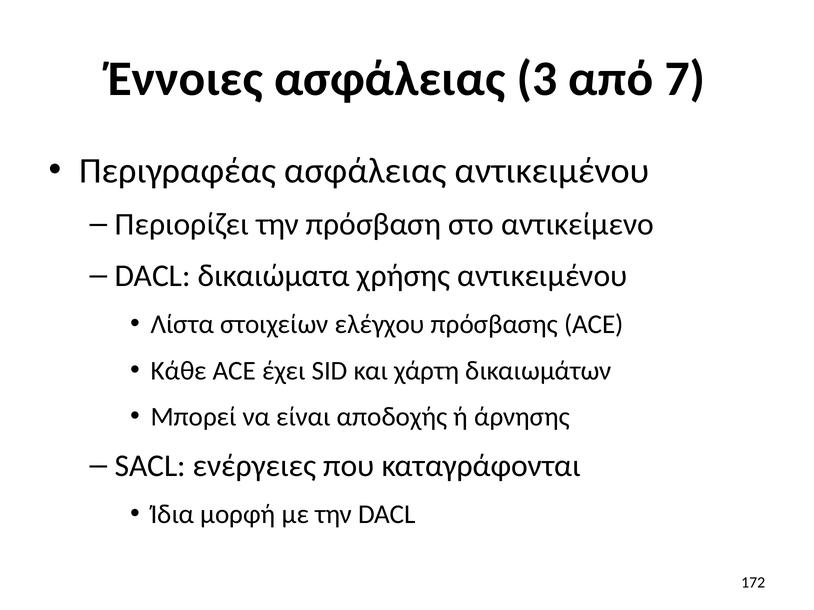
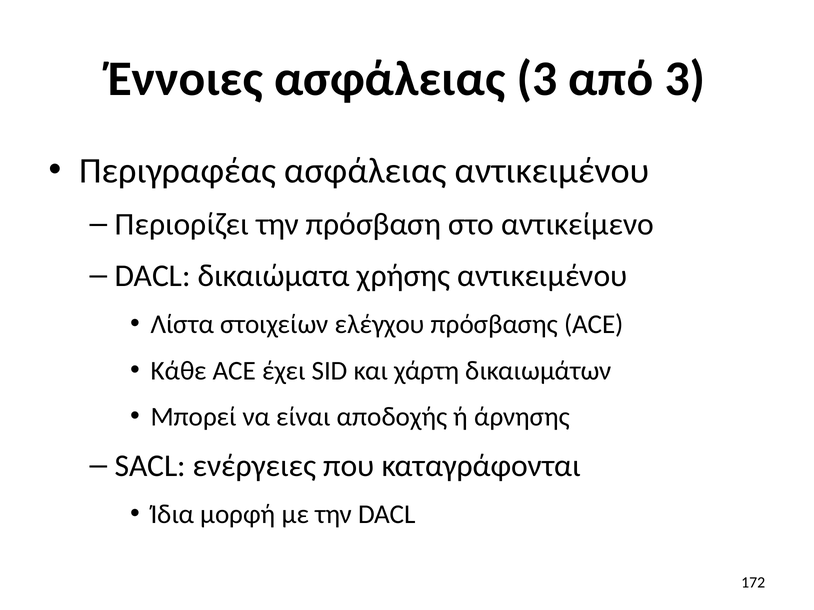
από 7: 7 -> 3 (685, 79)
